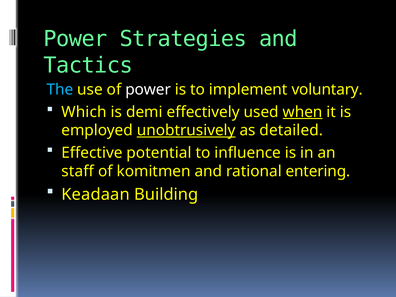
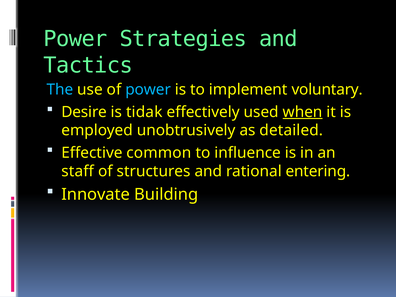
power colour: white -> light blue (148, 90)
Which: Which -> Desire (84, 112)
demi: demi -> tidak (144, 112)
unobtrusively underline: present -> none (186, 130)
potential: potential -> common (159, 153)
komitmen: komitmen -> structures (154, 171)
Keadaan: Keadaan -> Innovate (96, 194)
